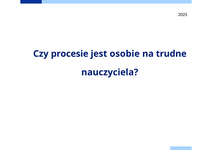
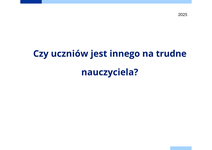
procesie: procesie -> uczniów (70, 54)
osobie: osobie -> innego (125, 54)
